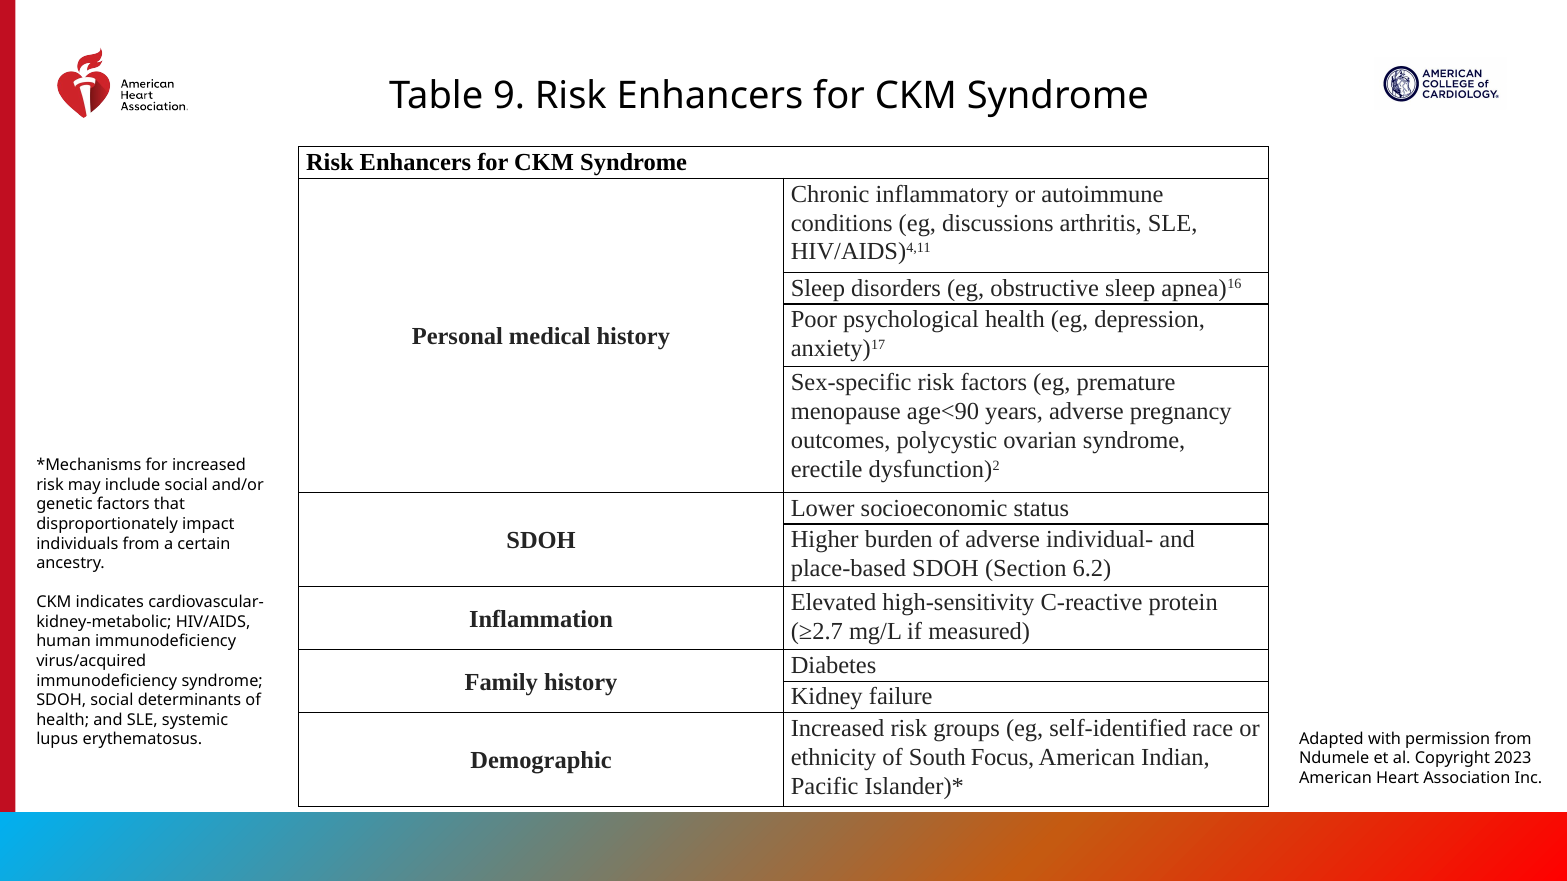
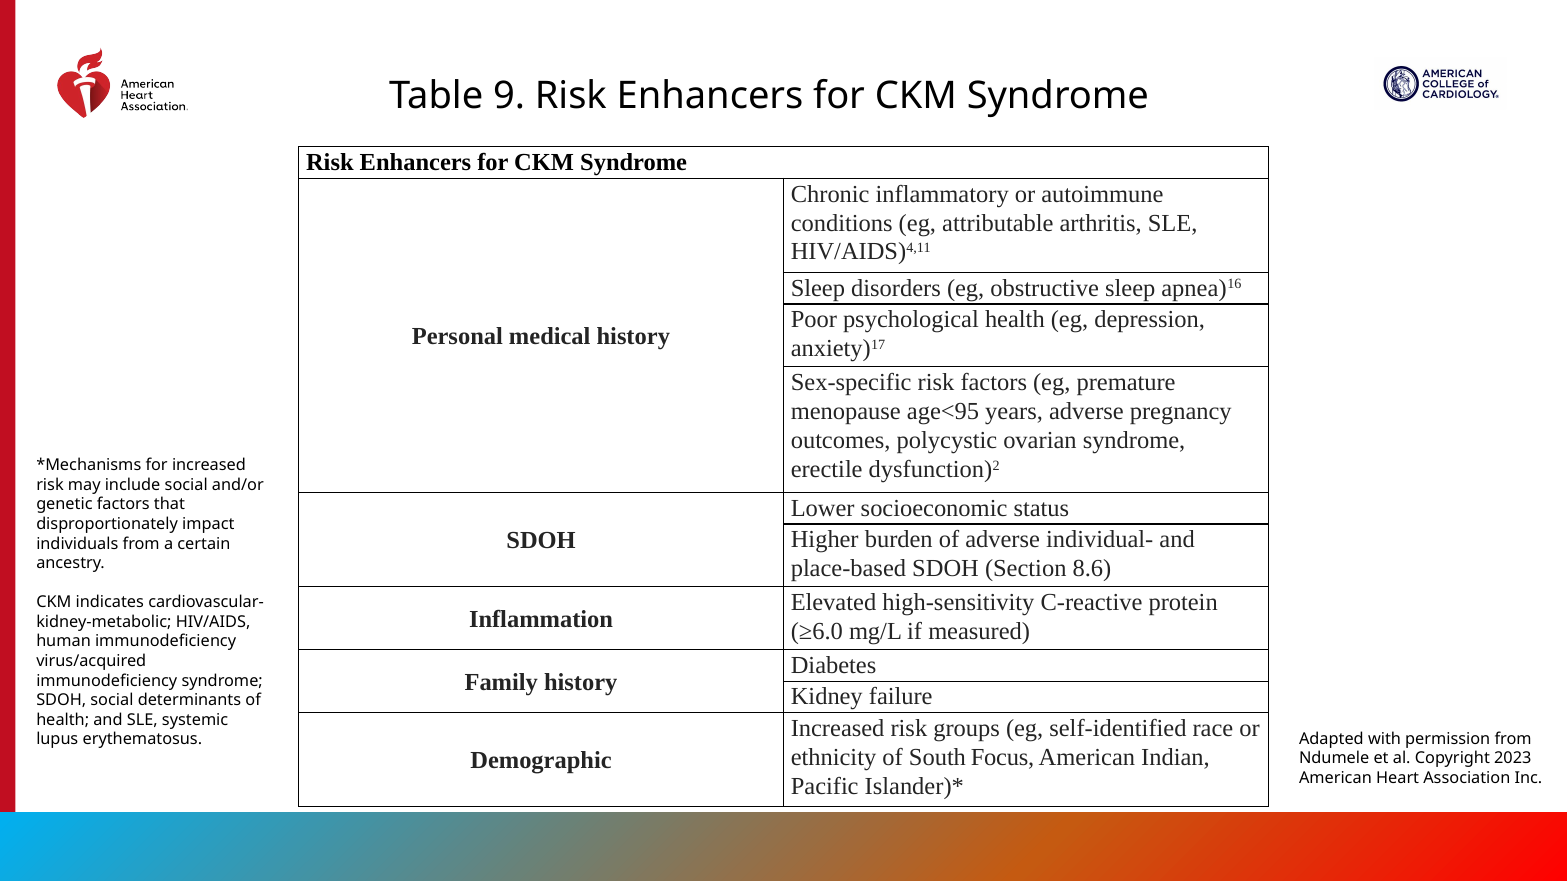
discussions: discussions -> attributable (998, 223)
age<90: age<90 -> age<95 (943, 412)
6.2: 6.2 -> 8.6 (1092, 569)
≥2.7: ≥2.7 -> ≥6.0 (817, 632)
